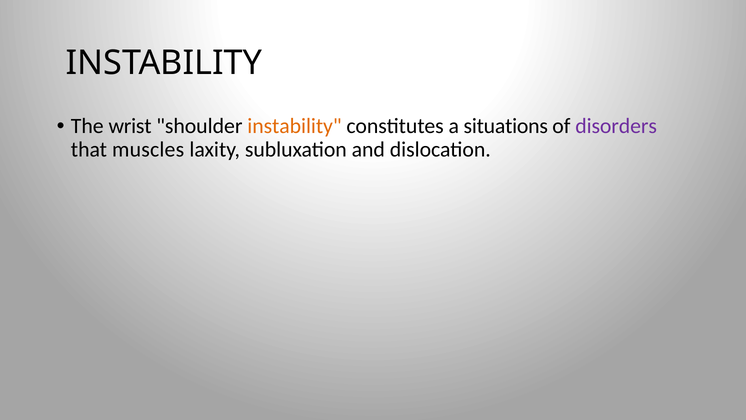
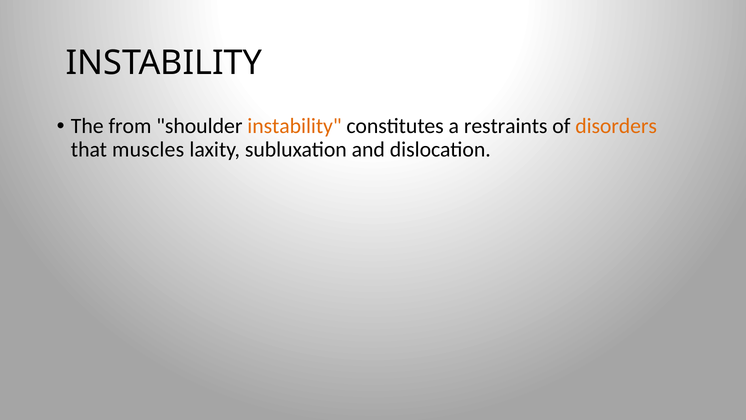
wrist: wrist -> from (130, 126)
situations: situations -> restraints (506, 126)
disorders colour: purple -> orange (616, 126)
